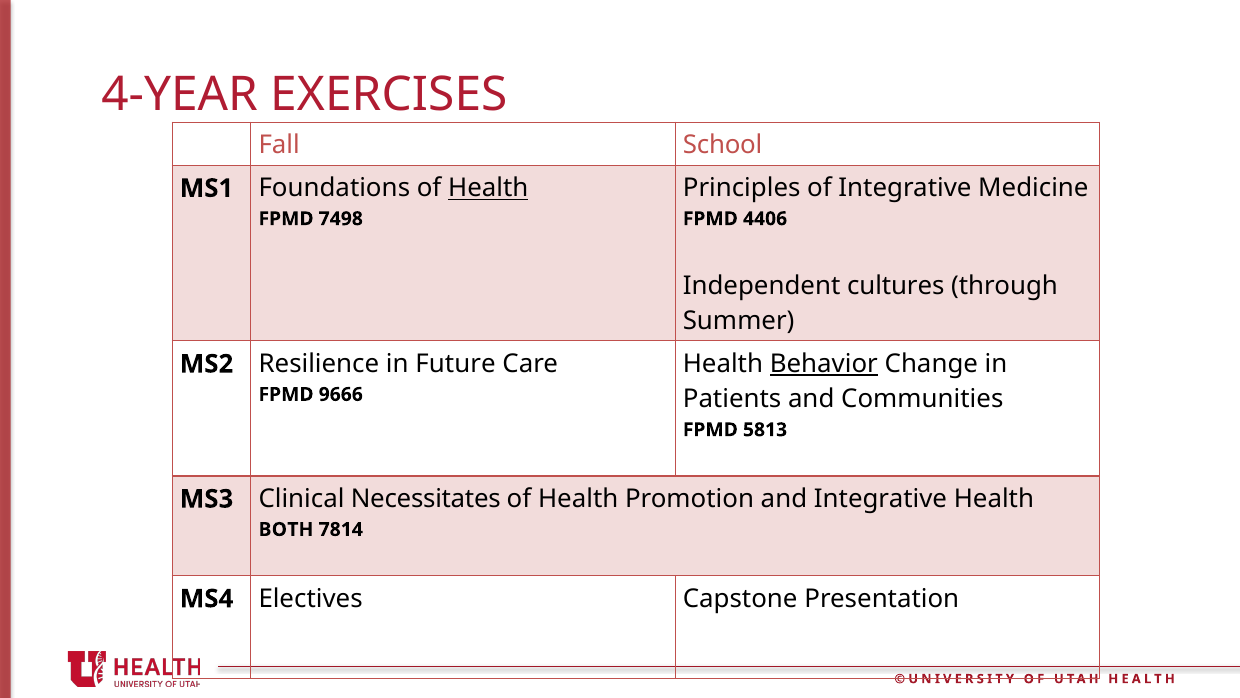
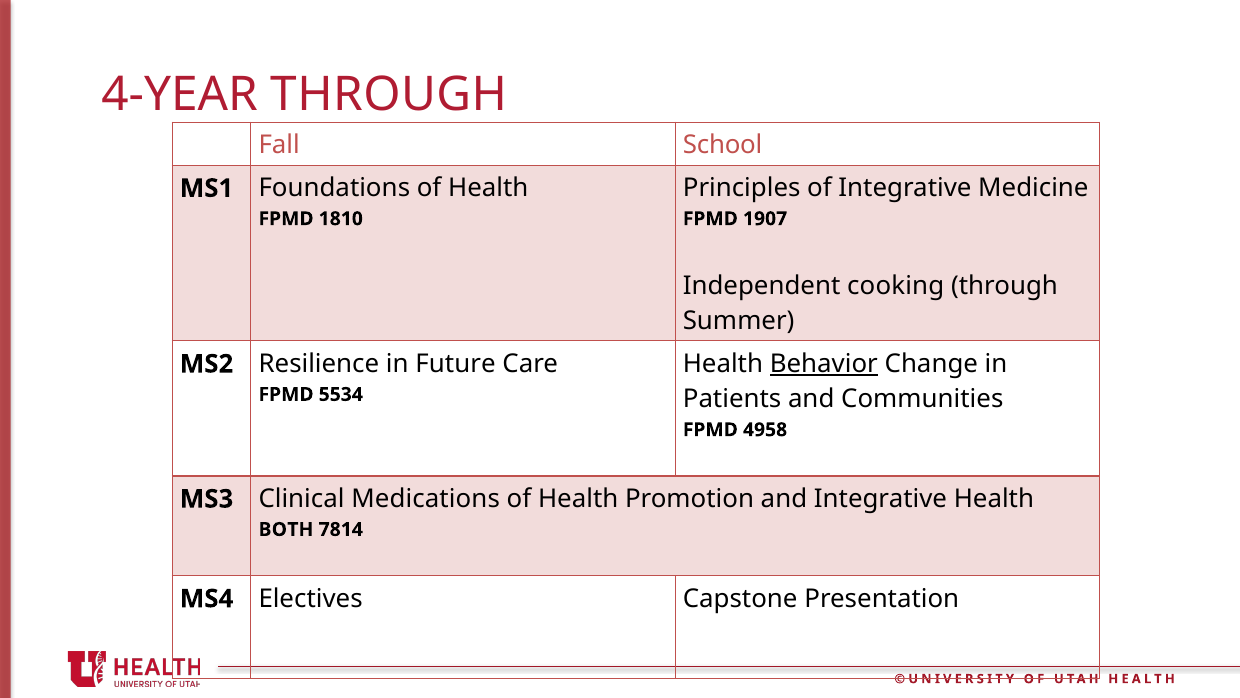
4-YEAR EXERCISES: EXERCISES -> THROUGH (389, 95)
Health underline: present -> none (488, 188)
7498: 7498 -> 1810 (341, 219)
4406: 4406 -> 1907 (765, 219)
cultures: cultures -> cooking (896, 285)
9666: 9666 -> 5534 (341, 394)
5813: 5813 -> 4958 (765, 430)
Necessitates: Necessitates -> Medications (426, 499)
